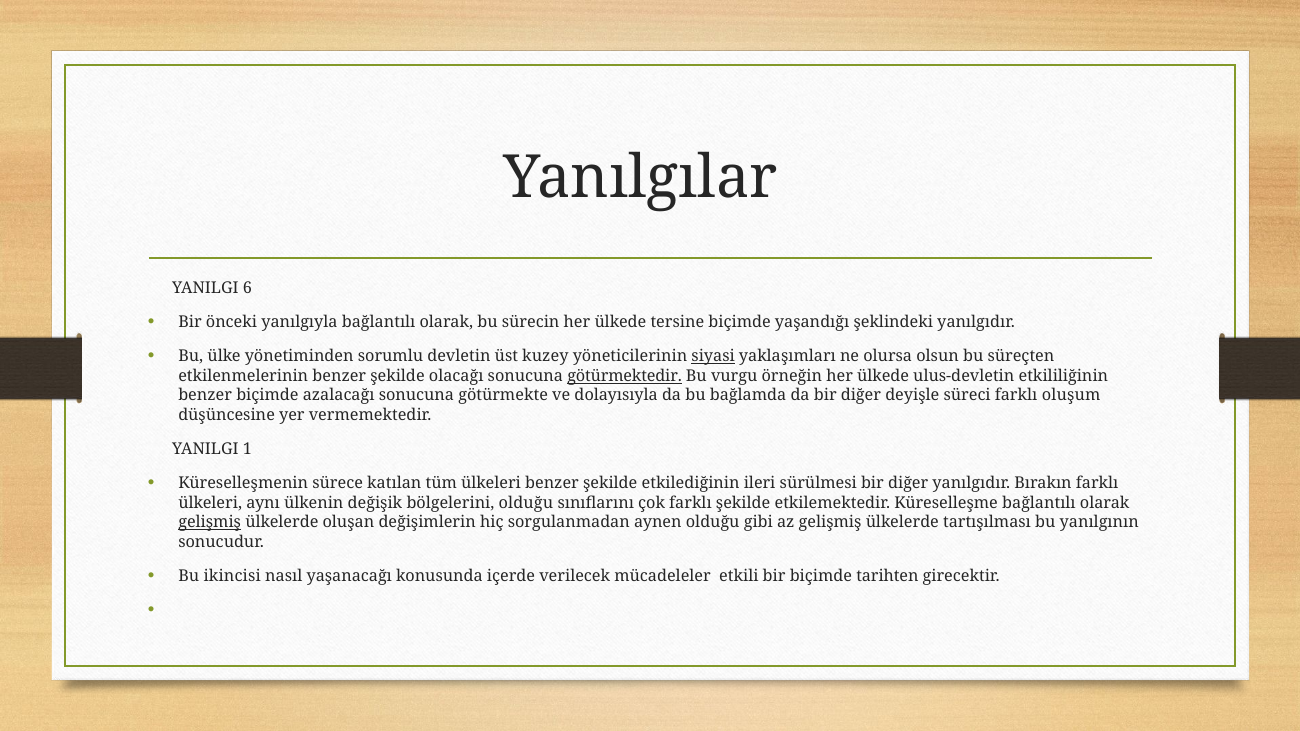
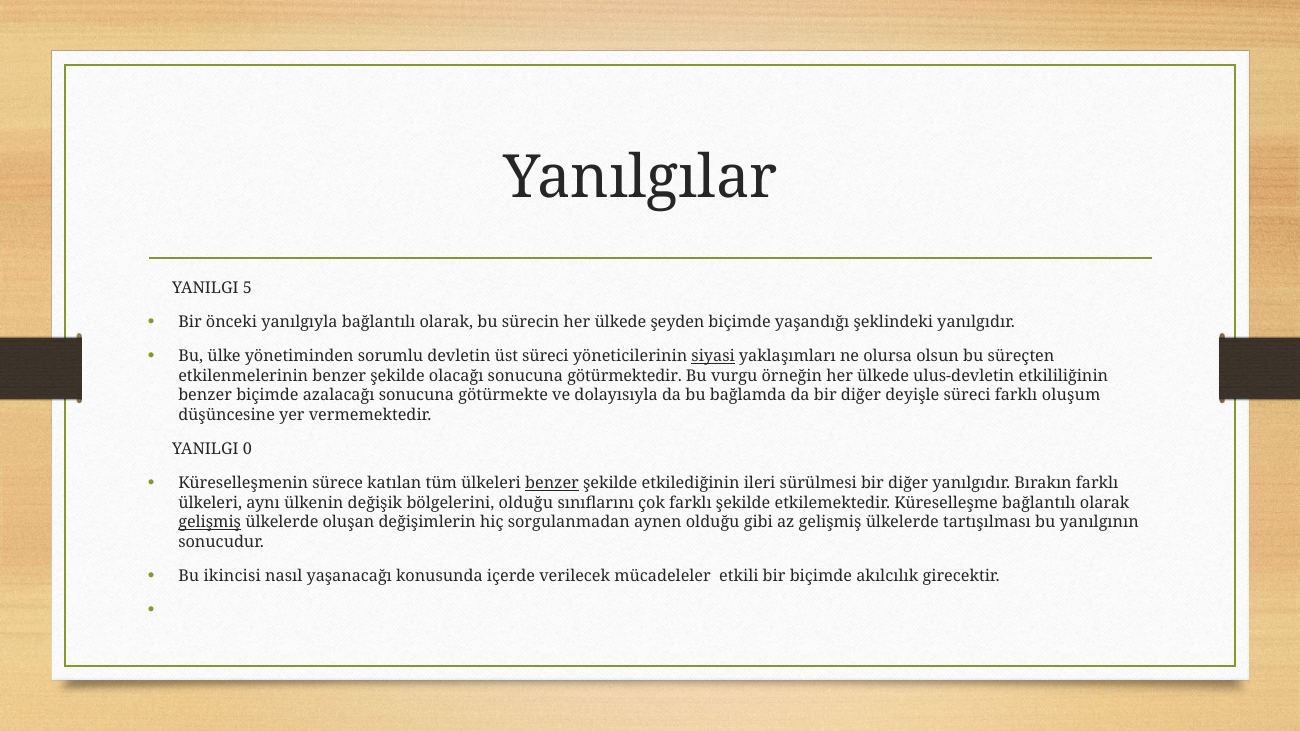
6: 6 -> 5 (247, 288)
tersine: tersine -> şeyden (677, 323)
üst kuzey: kuzey -> süreci (545, 357)
götürmektedir underline: present -> none (625, 376)
1: 1 -> 0 (247, 449)
benzer underline: none -> present (552, 483)
tarihten: tarihten -> akılcılık (887, 576)
